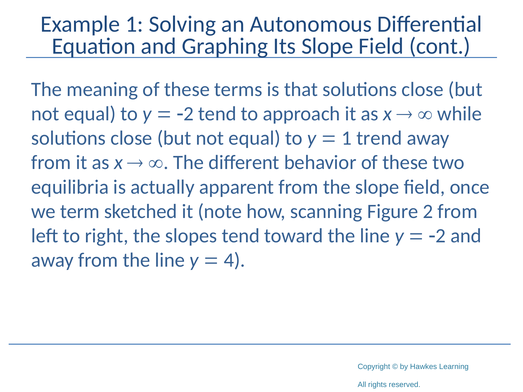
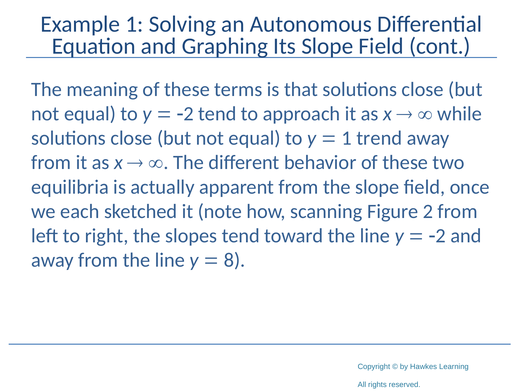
term: term -> each (80, 212)
4: 4 -> 8 (235, 260)
